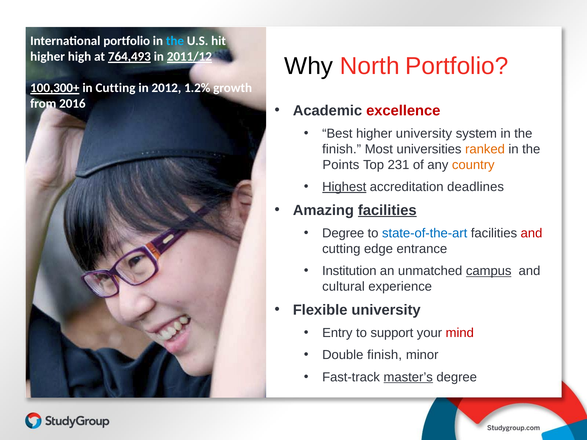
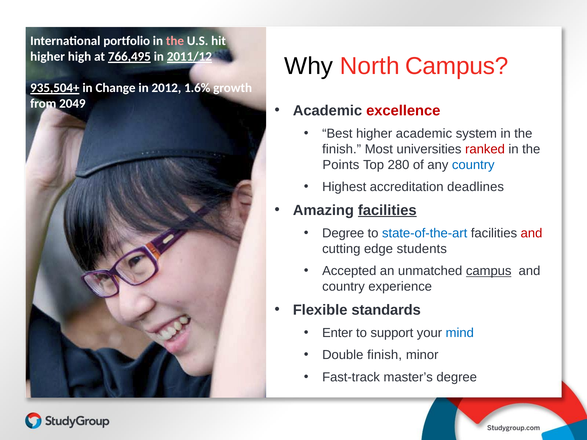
the colour: light blue -> pink (175, 41)
764,493: 764,493 -> 766,495 (129, 57)
North Portfolio: Portfolio -> Campus (457, 66)
100,300+: 100,300+ -> 935,504+ (55, 88)
in Cutting: Cutting -> Change (116, 88)
1.2%: 1.2% -> 1.6% (197, 88)
2016: 2016 -> 2049 (72, 104)
higher university: university -> academic (424, 134)
ranked colour: orange -> red (485, 149)
231: 231 -> 280 (399, 165)
country colour: orange -> blue (473, 165)
Highest underline: present -> none (344, 187)
entrance: entrance -> students (422, 249)
Institution: Institution -> Accepted (349, 271)
cultural: cultural -> country (344, 287)
Flexible university: university -> standards (386, 310)
Entry: Entry -> Enter (337, 333)
mind colour: red -> blue (460, 333)
master’s underline: present -> none (408, 377)
